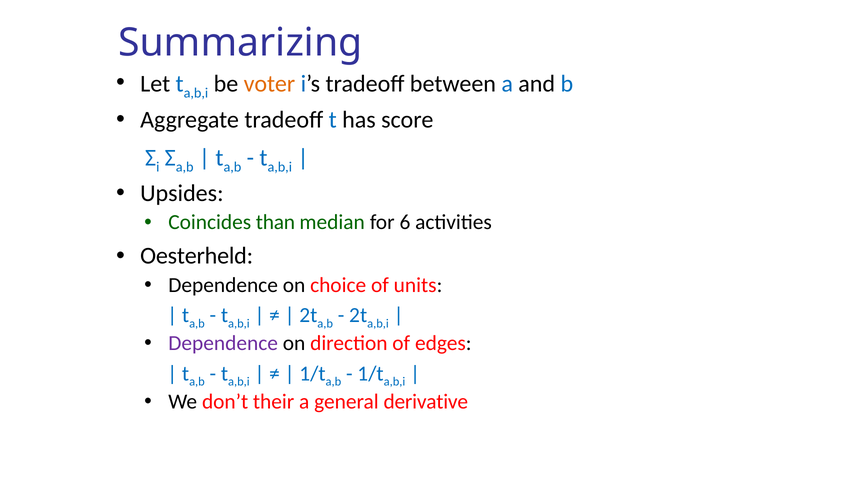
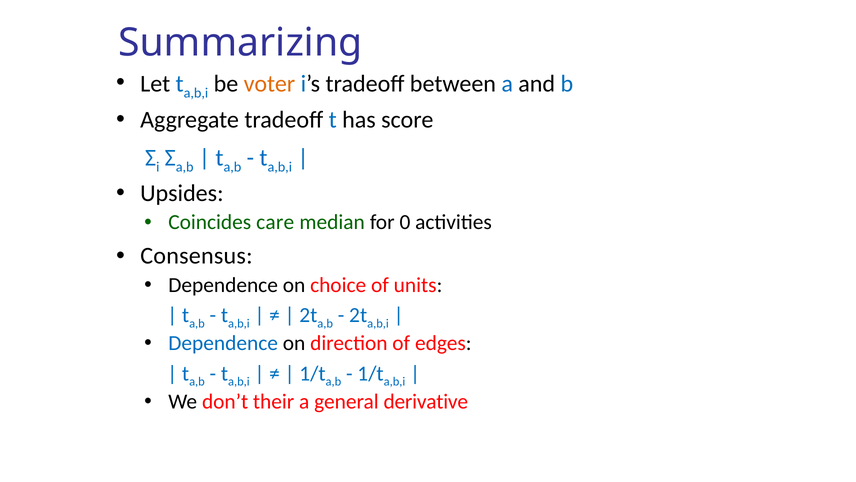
than: than -> care (275, 222)
6: 6 -> 0 (405, 222)
Oesterheld: Oesterheld -> Consensus (196, 256)
Dependence colour: purple -> blue (223, 343)
